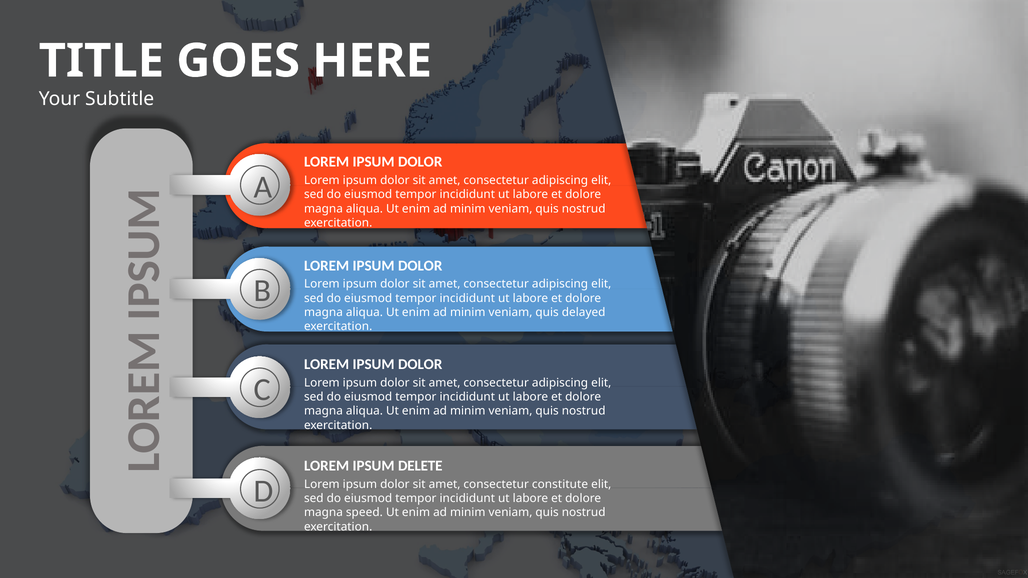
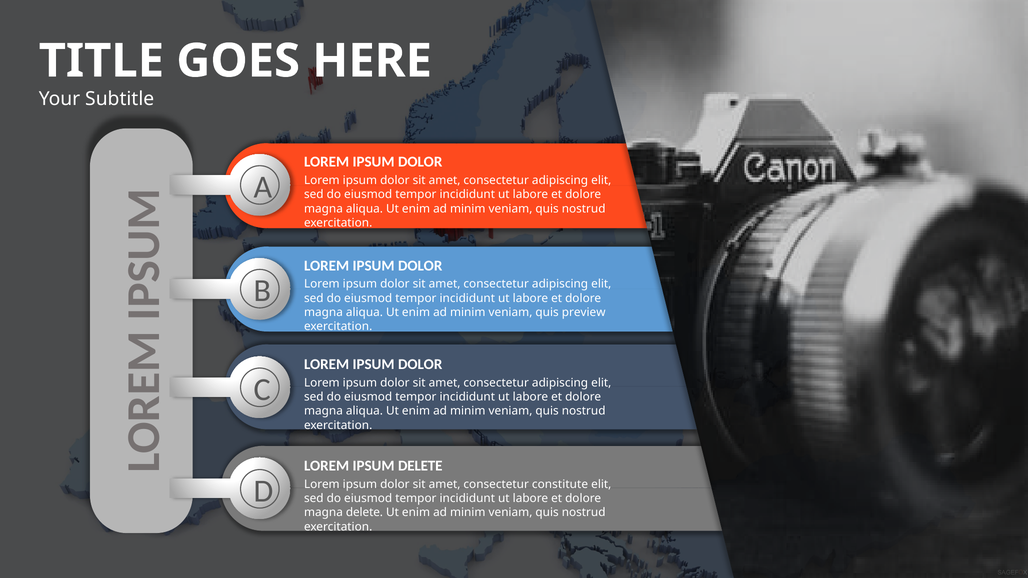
delayed: delayed -> preview (584, 312)
magna speed: speed -> delete (364, 513)
